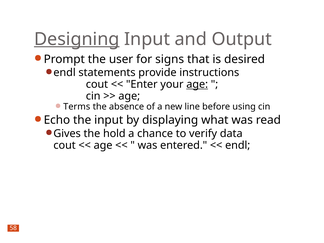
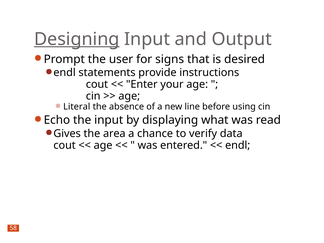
age underline: present -> none (197, 84)
Terms: Terms -> Literal (77, 107)
hold: hold -> area (114, 134)
